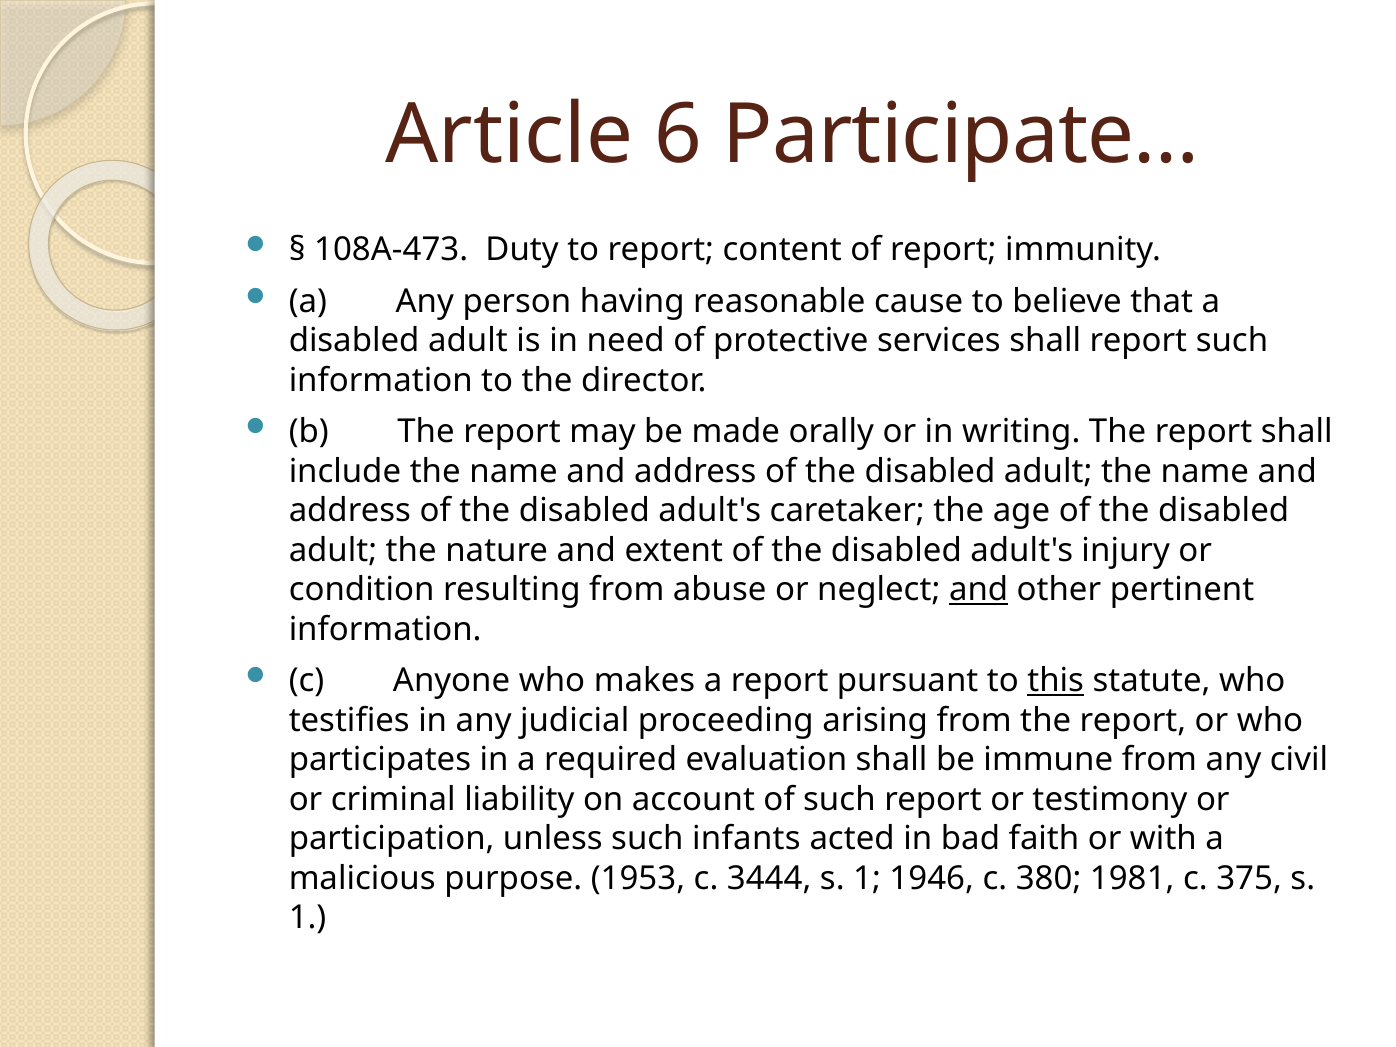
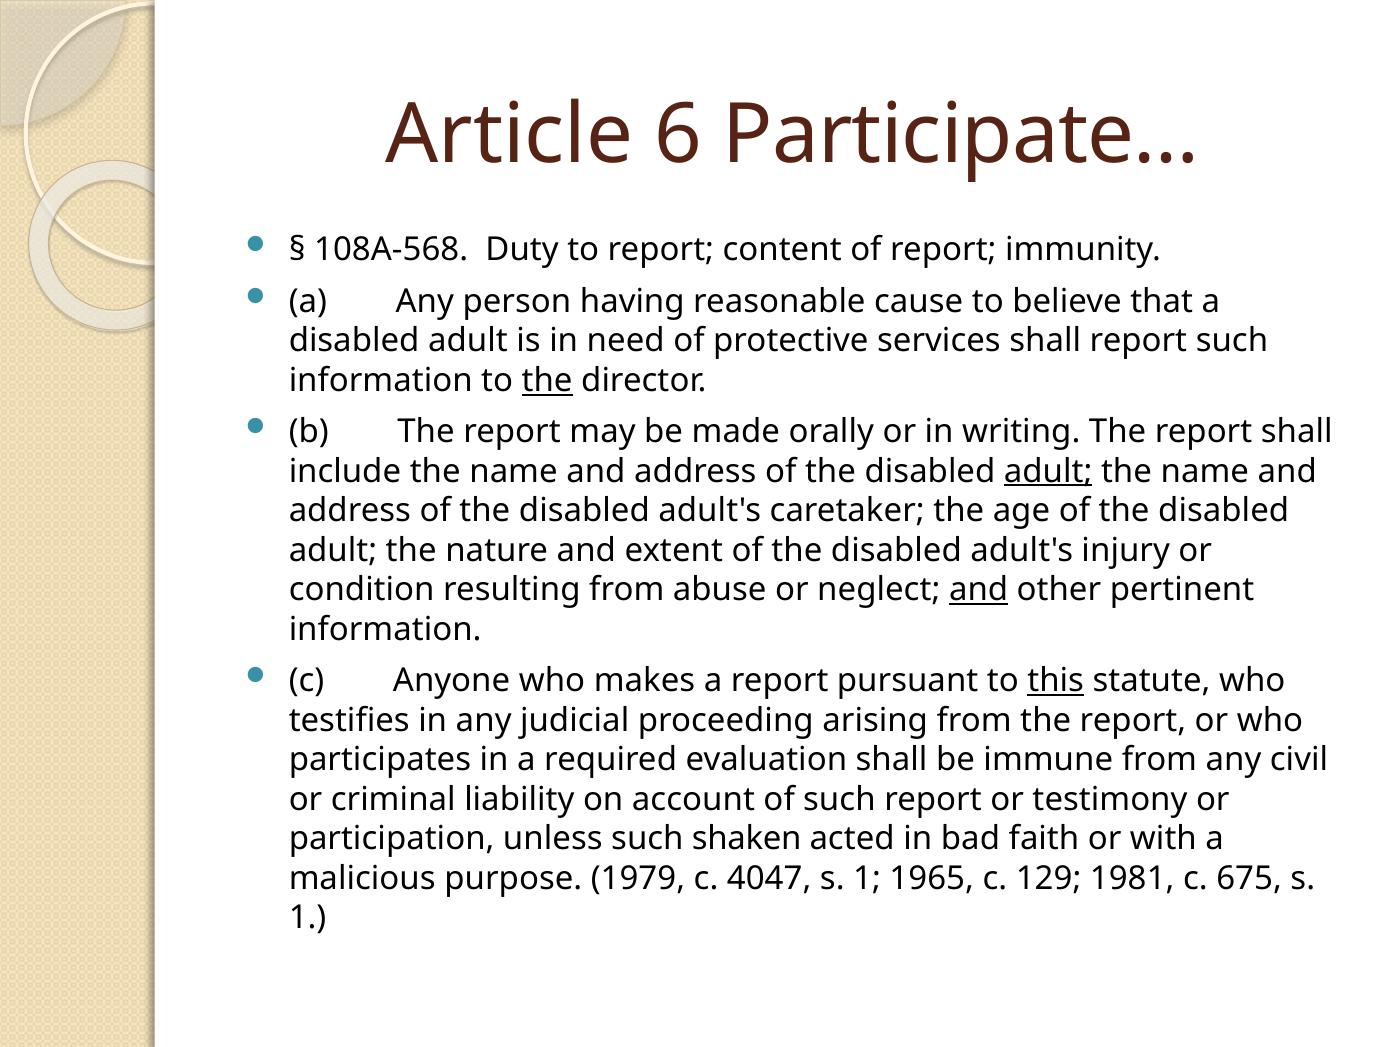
108A-473: 108A-473 -> 108A-568 (391, 250)
the underline: none -> present (547, 380)
adult underline: none -> present (1048, 471)
infants: infants -> shaken (747, 839)
1953: 1953 -> 1979 (638, 879)
3444: 3444 -> 4047 (769, 879)
1946: 1946 -> 1965 (932, 879)
380: 380 -> 129 (1049, 879)
375: 375 -> 675 (1249, 879)
